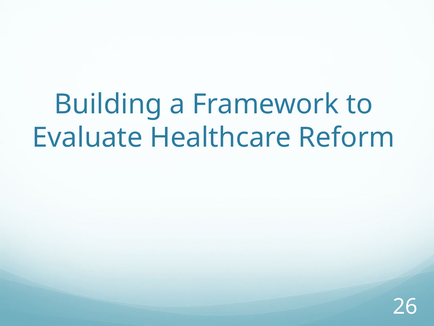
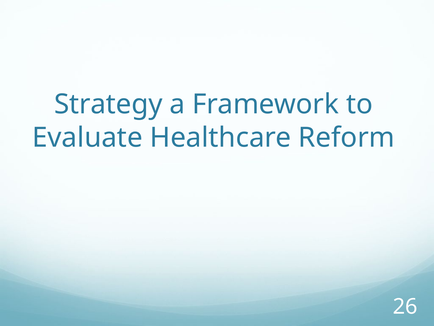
Building: Building -> Strategy (108, 104)
